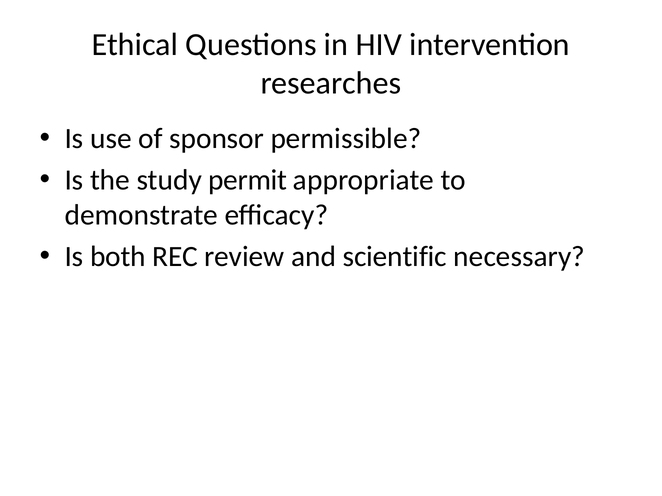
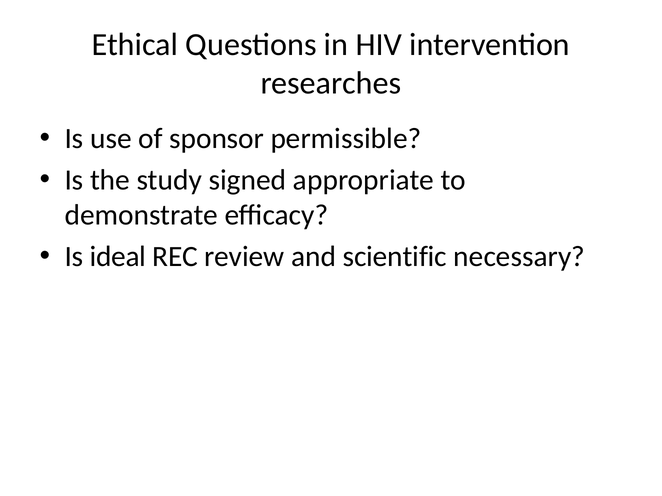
permit: permit -> signed (248, 180)
both: both -> ideal (118, 257)
